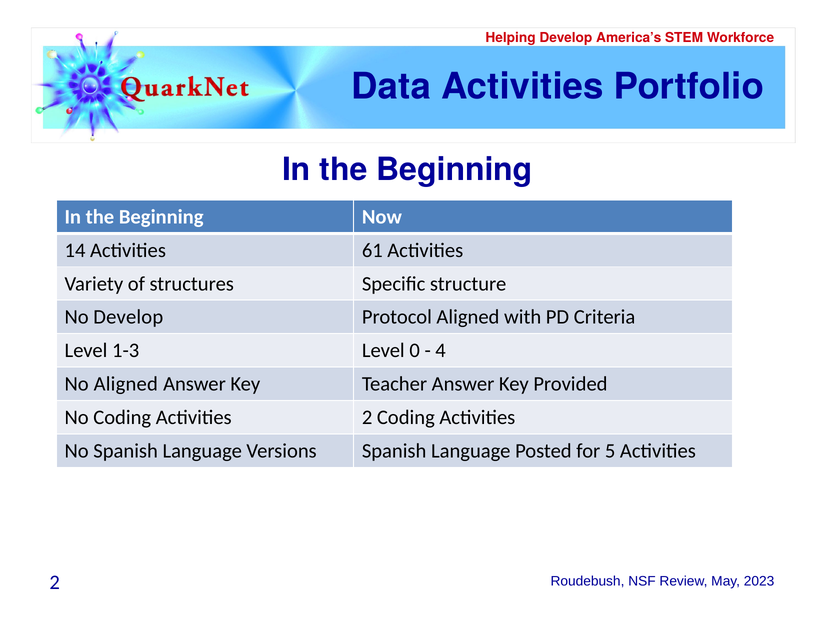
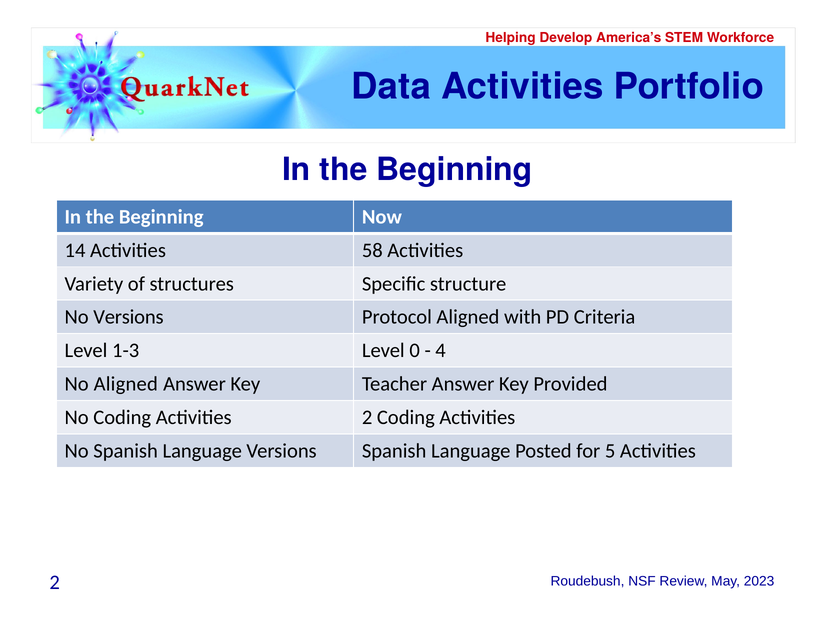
61: 61 -> 58 (372, 250)
No Develop: Develop -> Versions (128, 317)
